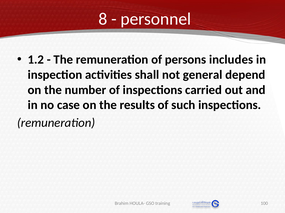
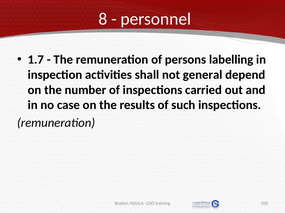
1.2: 1.2 -> 1.7 (36, 60)
includes: includes -> labelling (231, 60)
